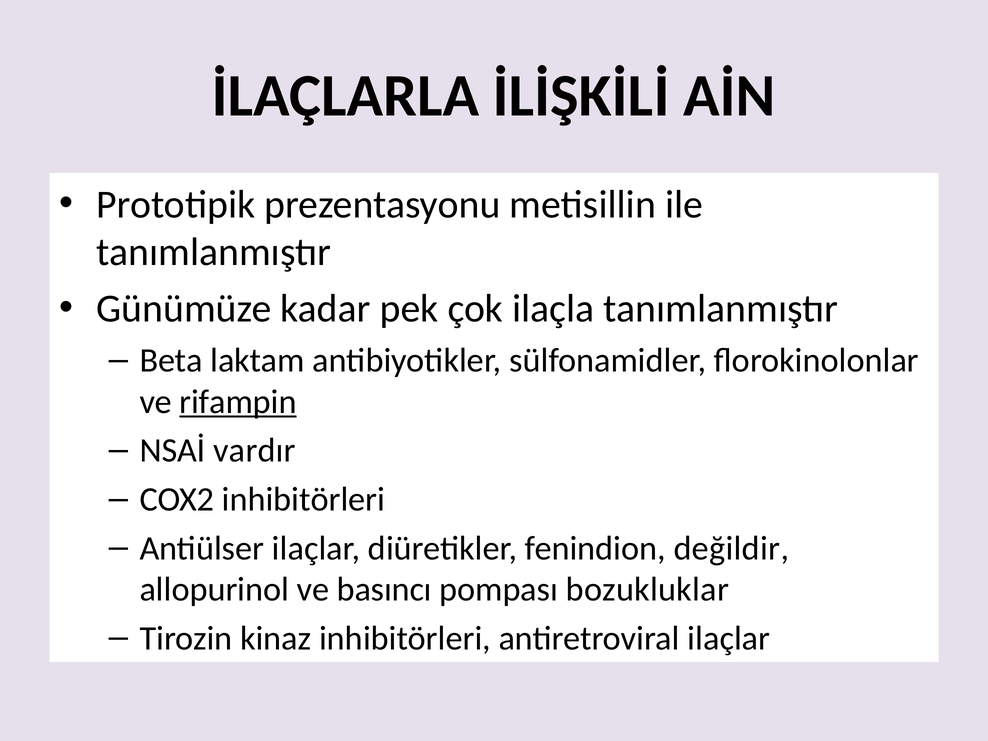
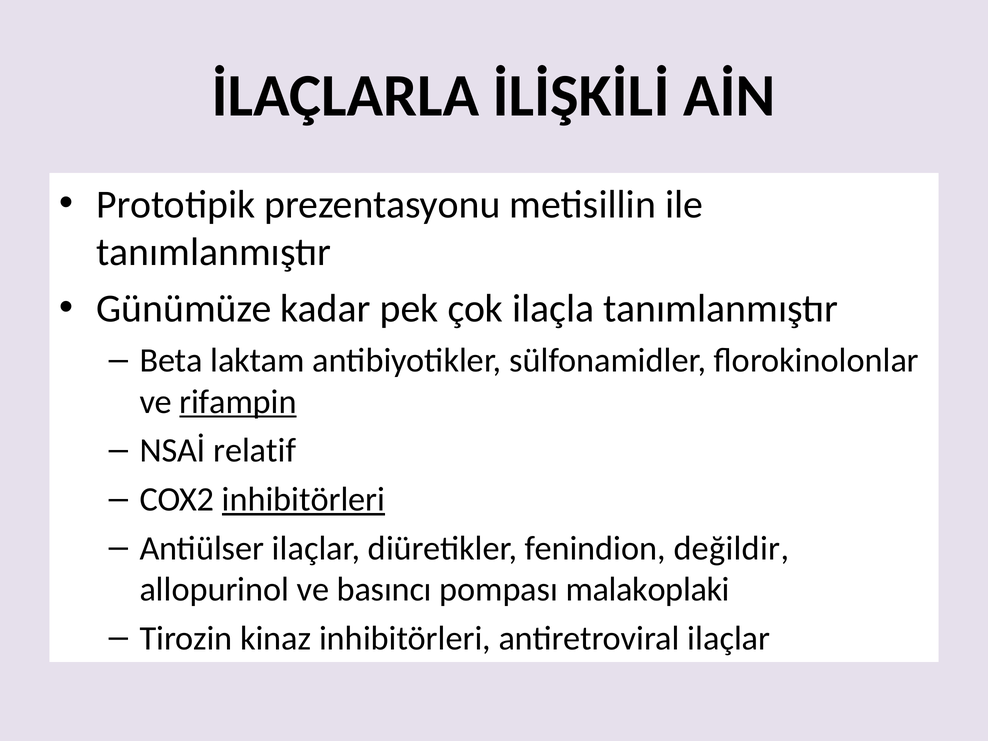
vardır: vardır -> relatif (255, 451)
inhibitörleri underline: none -> present (304, 499)
bozukluklar: bozukluklar -> malakoplaki (648, 589)
